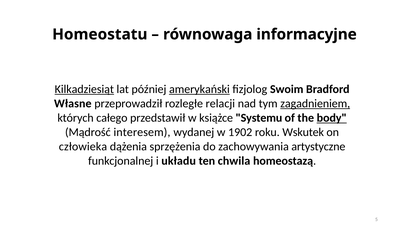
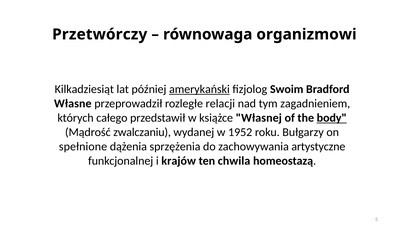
Homeostatu: Homeostatu -> Przetwórczy (100, 34)
informacyjne: informacyjne -> organizmowi (306, 34)
Kilkadziesiąt underline: present -> none (84, 89)
zagadnieniem underline: present -> none (315, 104)
Systemu: Systemu -> Własnej (259, 118)
interesem: interesem -> zwalczaniu (142, 132)
1902: 1902 -> 1952 (240, 132)
Wskutek: Wskutek -> Bułgarzy (303, 132)
człowieka: człowieka -> spełnione (83, 147)
układu: układu -> krajów (179, 161)
